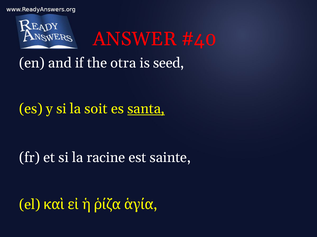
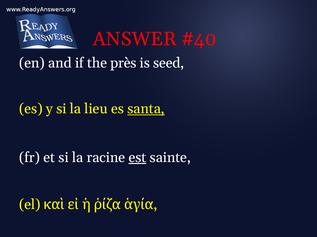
otra: otra -> près (123, 63)
soit: soit -> lieu (96, 109)
est underline: none -> present (137, 158)
